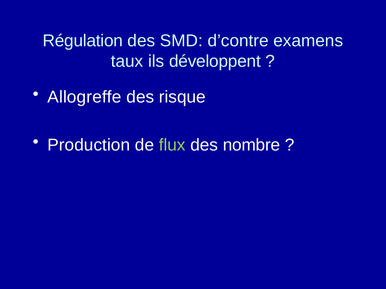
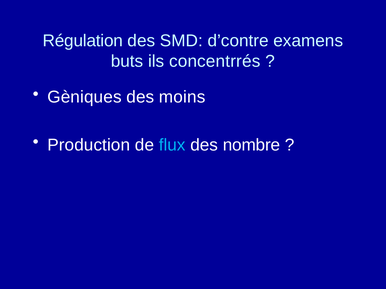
taux: taux -> buts (127, 61)
développent: développent -> concentrrés (215, 61)
Allogreffe: Allogreffe -> Gèniques (84, 97)
risque: risque -> moins (182, 97)
flux colour: light green -> light blue (172, 145)
